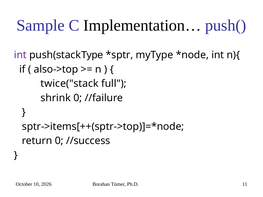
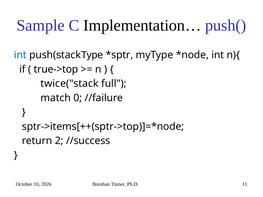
int colour: purple -> blue (20, 55)
also->top: also->top -> true->top (56, 69)
shrink: shrink -> match (56, 98)
return 0: 0 -> 2 (59, 141)
